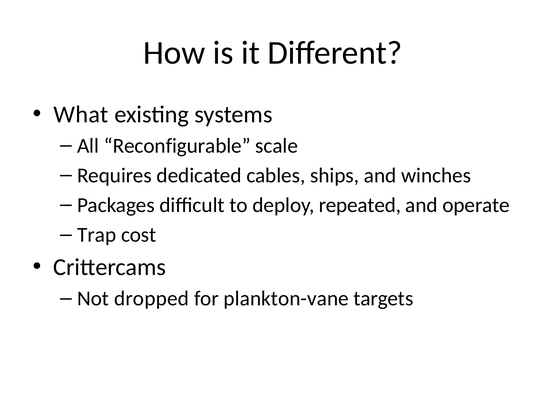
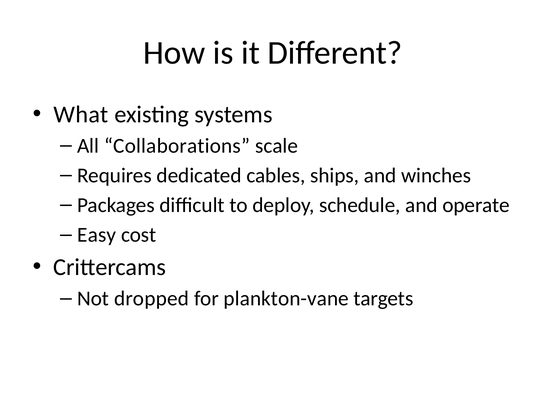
Reconfigurable: Reconfigurable -> Collaborations (177, 146)
repeated: repeated -> schedule (360, 205)
Trap: Trap -> Easy (97, 235)
